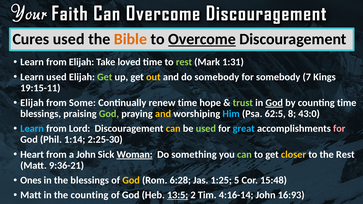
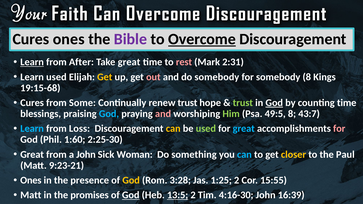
Cures used: used -> ones (69, 39)
Bible colour: orange -> purple (131, 39)
Learn underline: none -> present (32, 62)
from Elijah: Elijah -> After (81, 62)
Take loved: loved -> great (129, 62)
rest colour: light green -> pink (184, 62)
1:31: 1:31 -> 2:31 (233, 62)
Get colour: light green -> yellow (105, 77)
out colour: yellow -> pink (153, 77)
somebody 7: 7 -> 8 (307, 77)
19:15-11: 19:15-11 -> 19:15-68 (40, 88)
Elijah: Elijah -> Cures (32, 103)
renew time: time -> trust (187, 103)
God colour: light green -> light blue (109, 114)
and colour: yellow -> pink (163, 114)
Him colour: light blue -> light green (231, 114)
62:5: 62:5 -> 49:5 (275, 114)
43:0: 43:0 -> 43:7 (309, 114)
Lord: Lord -> Loss (79, 129)
1:14: 1:14 -> 1:60 (75, 140)
Heart: Heart -> Great (32, 155)
Woman underline: present -> none (135, 155)
can colour: light green -> light blue (244, 155)
the Rest: Rest -> Paul (345, 155)
9:36-21: 9:36-21 -> 9:23-21 (67, 166)
the blessings: blessings -> presence (90, 180)
6:28: 6:28 -> 3:28 (180, 180)
1:25 5: 5 -> 2 (237, 180)
15:48: 15:48 -> 15:55 (274, 180)
the counting: counting -> promises (90, 195)
God underline: none -> present (131, 195)
4:16-14: 4:16-14 -> 4:16-30 (236, 195)
16:93: 16:93 -> 16:39 (291, 195)
